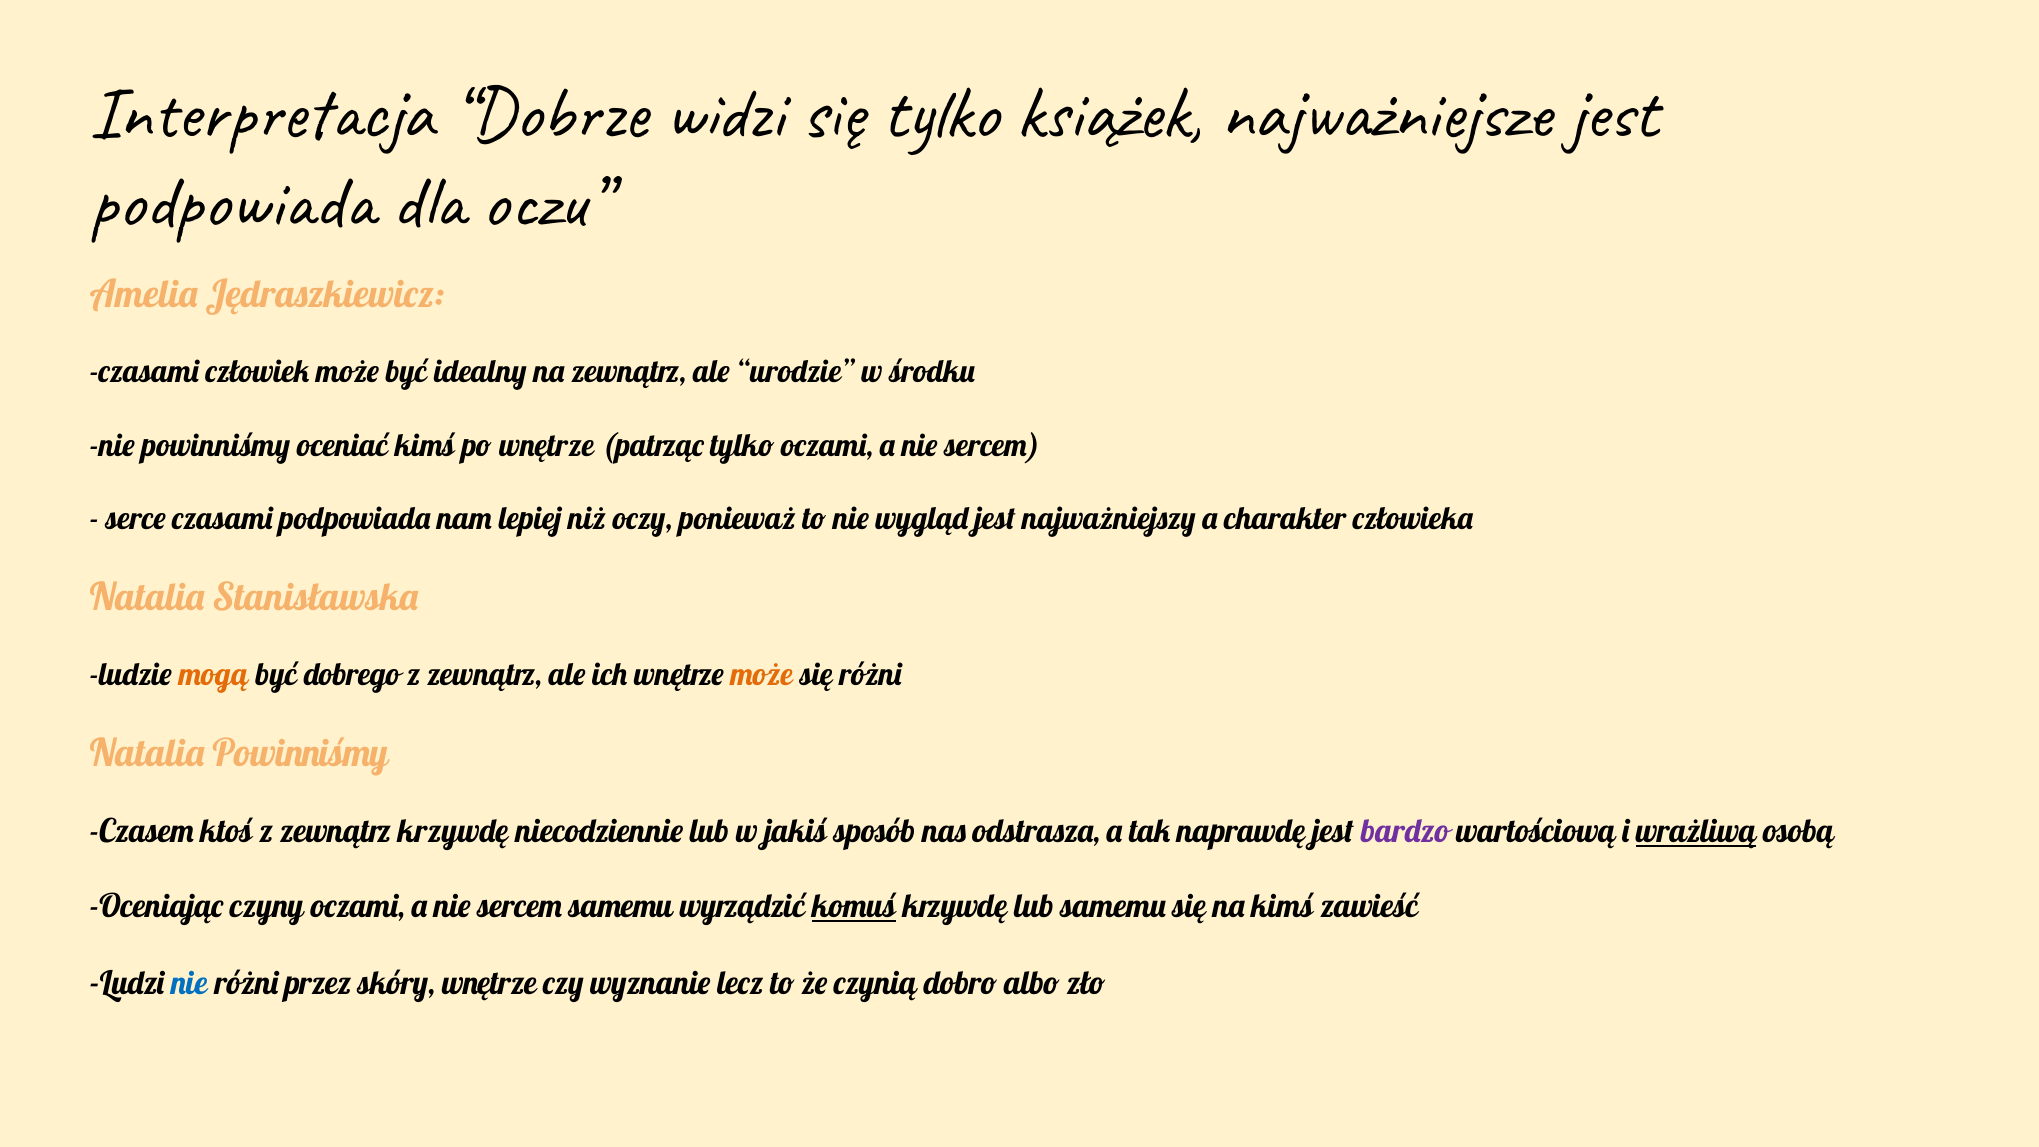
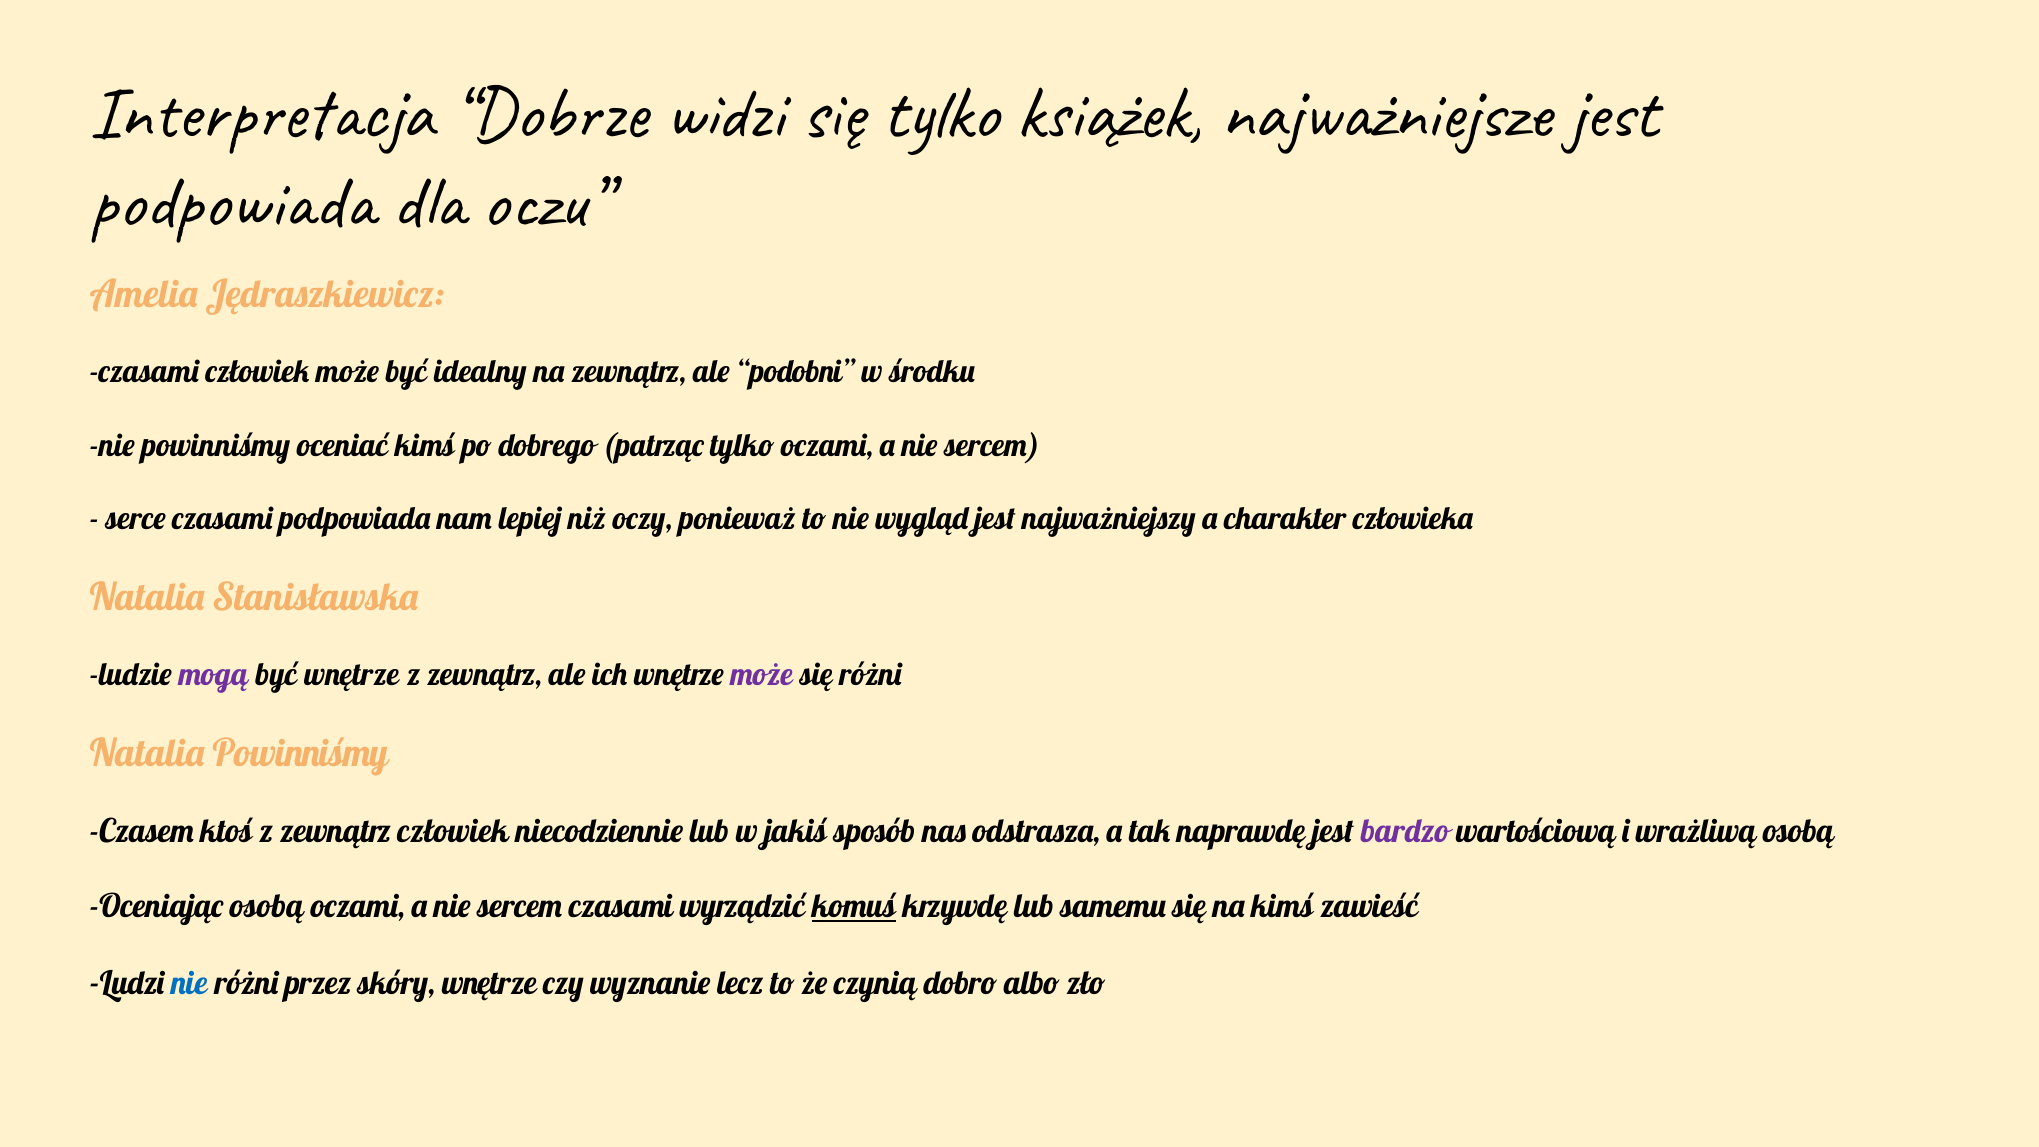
urodzie: urodzie -> podobni (796, 372)
po wnętrze: wnętrze -> dobrego (547, 446)
mogą colour: orange -> purple (214, 675)
być dobrego: dobrego -> wnętrze (352, 675)
może colour: orange -> purple (762, 675)
zewnątrz krzywdę: krzywdę -> człowiek (453, 832)
wrażliwą underline: present -> none (1696, 832)
Oceniając czyny: czyny -> osobą (267, 907)
sercem samemu: samemu -> czasami (621, 907)
